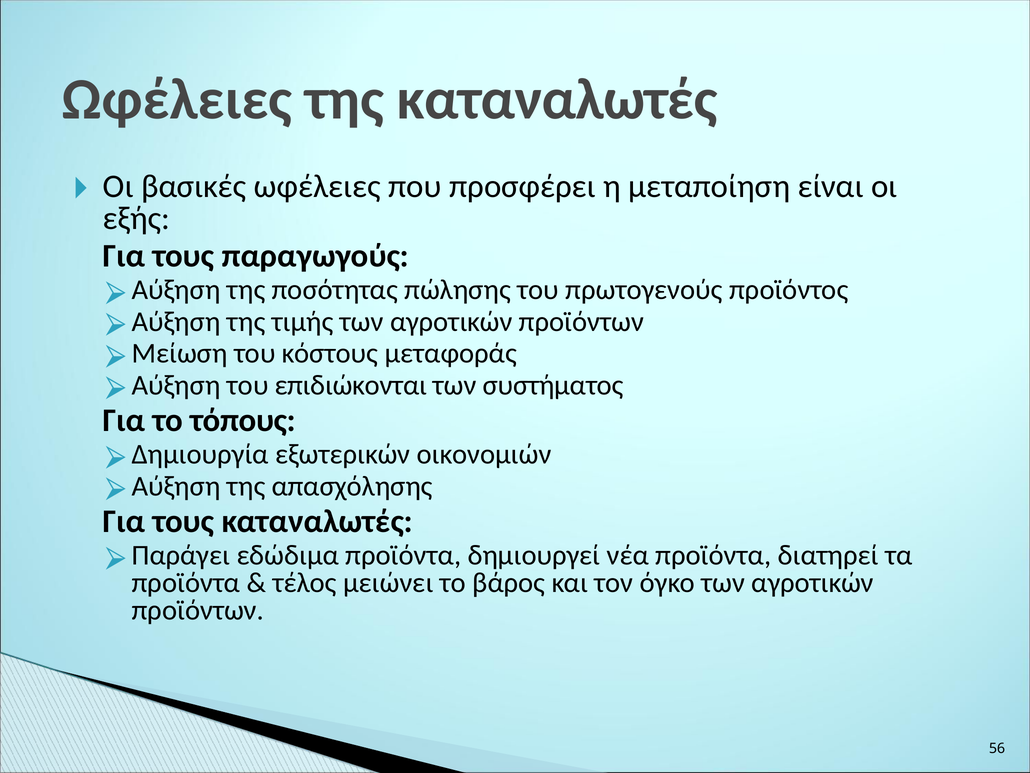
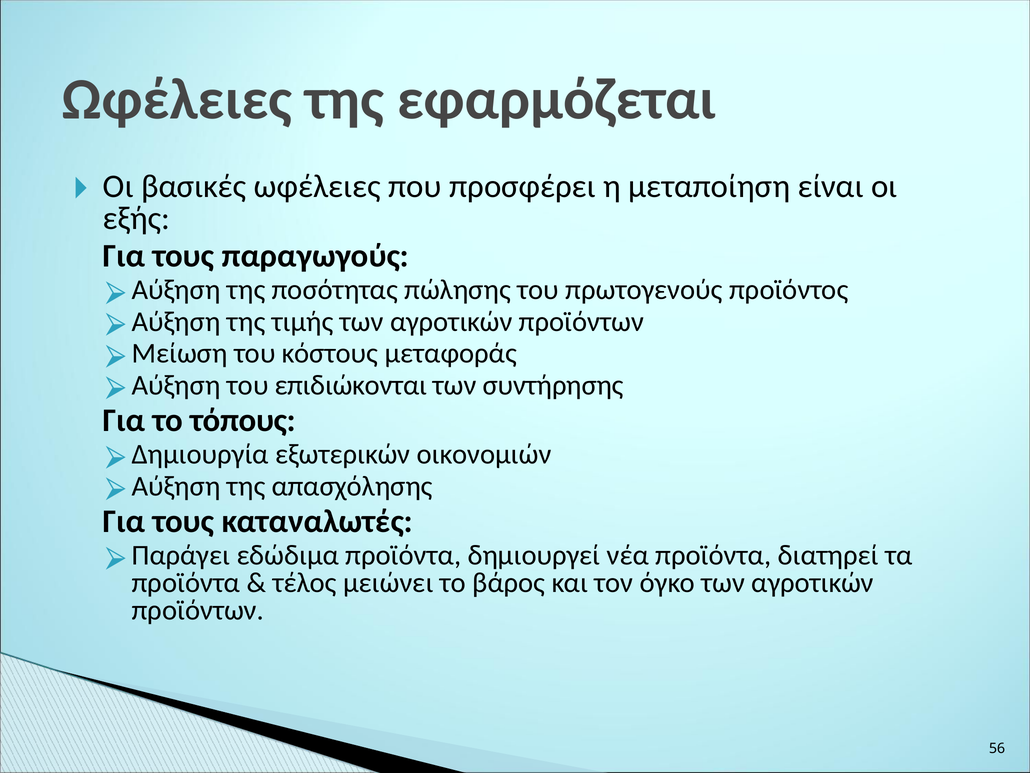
της καταναλωτές: καταναλωτές -> εφαρμόζεται (557, 99)
συστήματος: συστήματος -> συντήρησης (553, 385)
